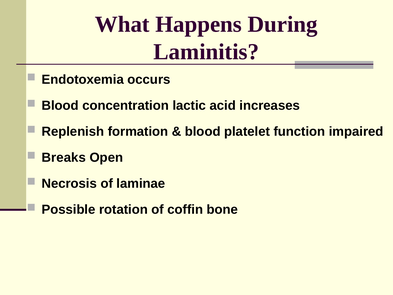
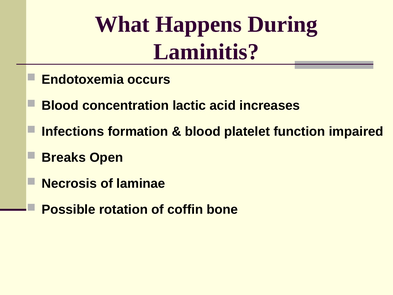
Replenish: Replenish -> Infections (73, 132)
